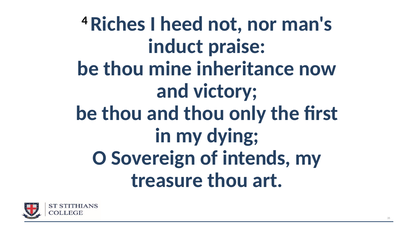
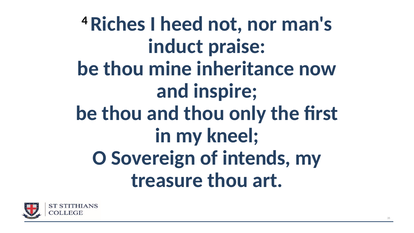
victory: victory -> inspire (225, 91)
dying: dying -> kneel (233, 136)
